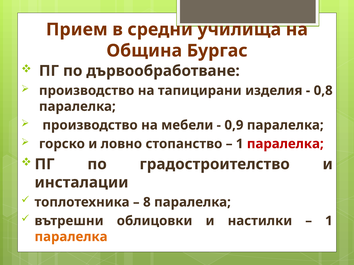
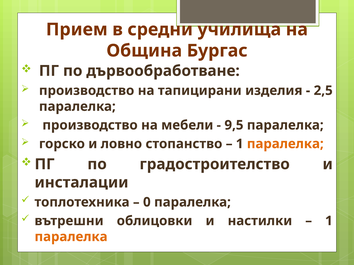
0,8: 0,8 -> 2,5 (323, 91)
0,9: 0,9 -> 9,5 (234, 125)
паралелка colour: red -> orange (285, 144)
8: 8 -> 0 (147, 203)
